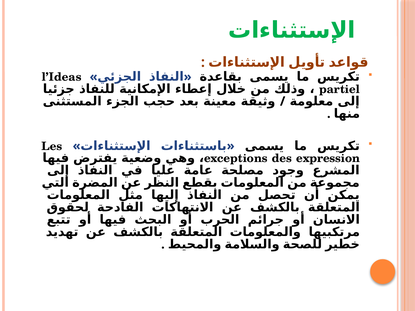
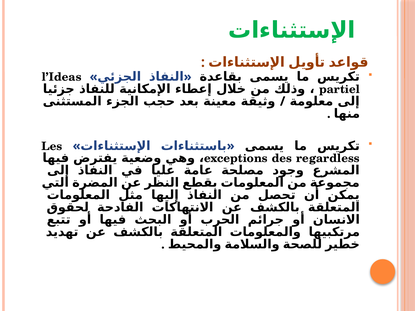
expression: expression -> regardless (328, 159)
